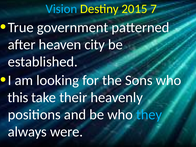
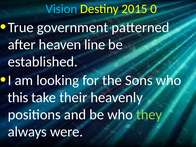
7: 7 -> 0 (154, 9)
city: city -> line (95, 45)
they colour: light blue -> light green (149, 115)
